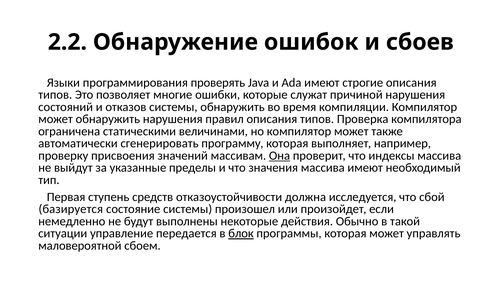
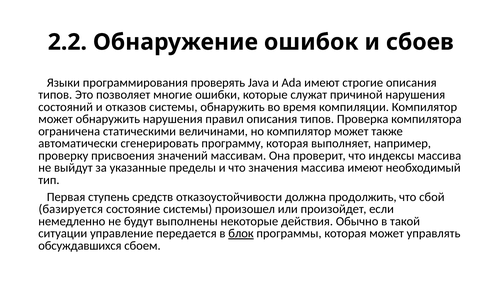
Она underline: present -> none (280, 156)
исследуется: исследуется -> продолжить (363, 197)
маловероятной: маловероятной -> обсуждавшихся (80, 246)
